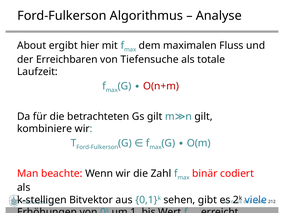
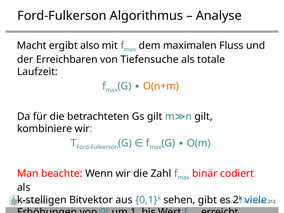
About: About -> Macht (32, 45)
ergibt hier: hier -> also (90, 45)
O(n+m colour: red -> orange (161, 86)
